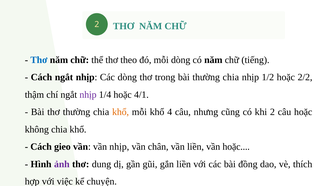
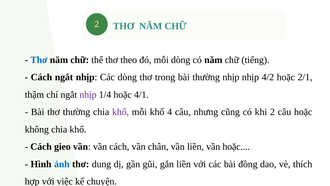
bài thường chia: chia -> nhịp (231, 77)
1/2: 1/2 -> 4/2 (268, 77)
2/2: 2/2 -> 2/1 (305, 77)
khổ colour: orange -> purple (121, 112)
vần nhịp: nhịp -> cách (119, 146)
ảnh colour: purple -> blue (62, 164)
